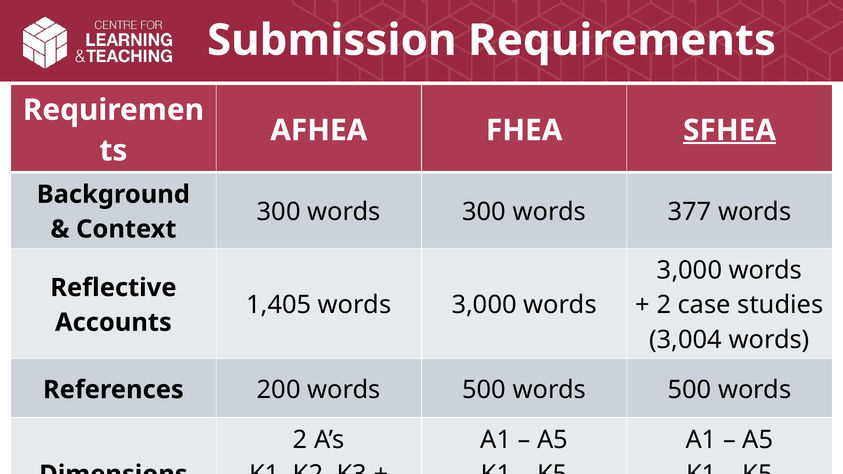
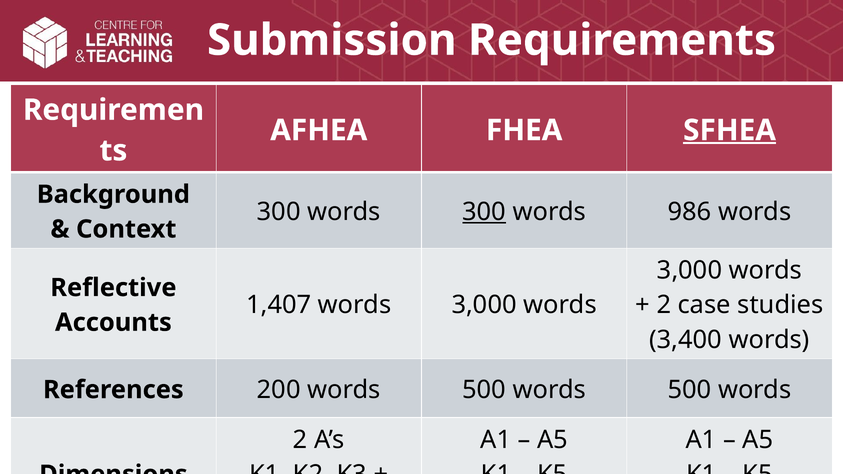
300 underline: none -> present (484, 212)
377: 377 -> 986 (689, 212)
1,405: 1,405 -> 1,407 (279, 305)
3,004: 3,004 -> 3,400 (686, 340)
